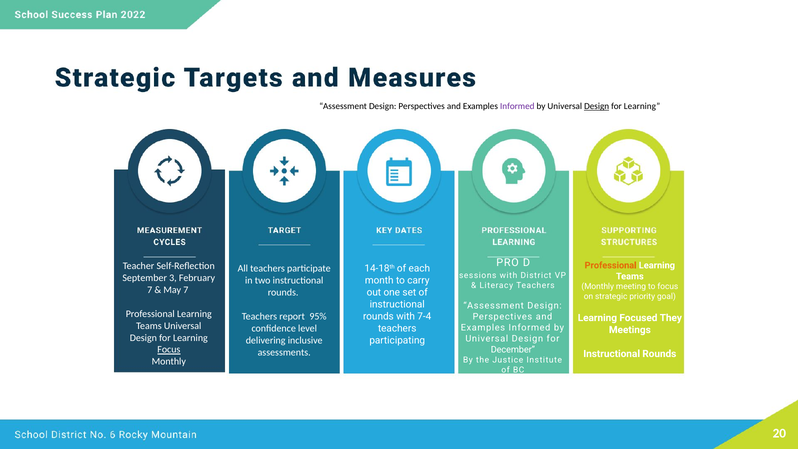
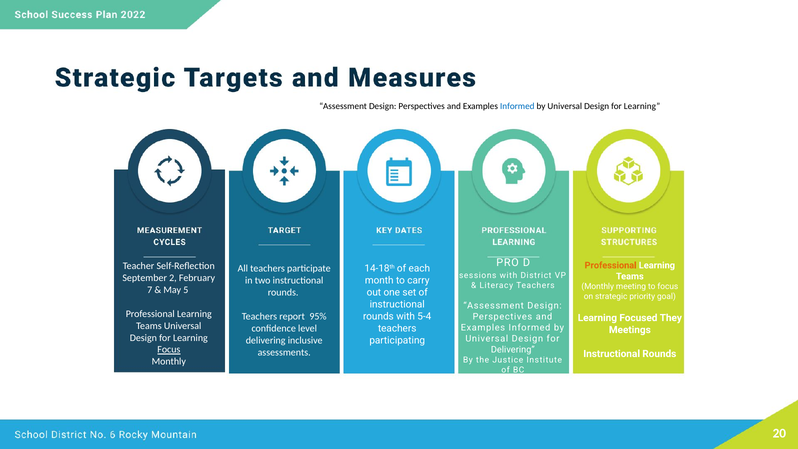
Informed colour: purple -> blue (517, 106)
Design underline: present -> none (597, 106)
3: 3 -> 2 (173, 278)
May 7: 7 -> 5 (186, 290)
7-4: 7-4 -> 5-4 (424, 316)
December: December -> Delivering (513, 350)
